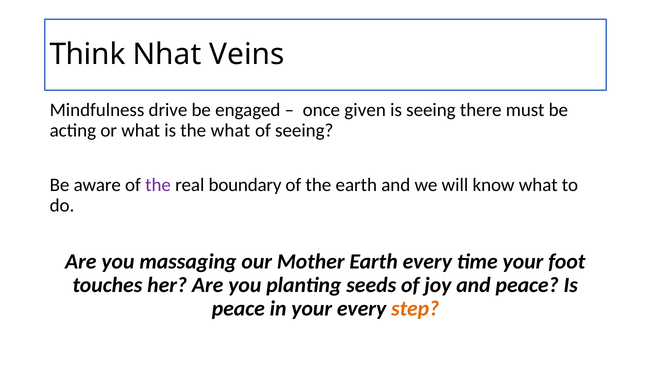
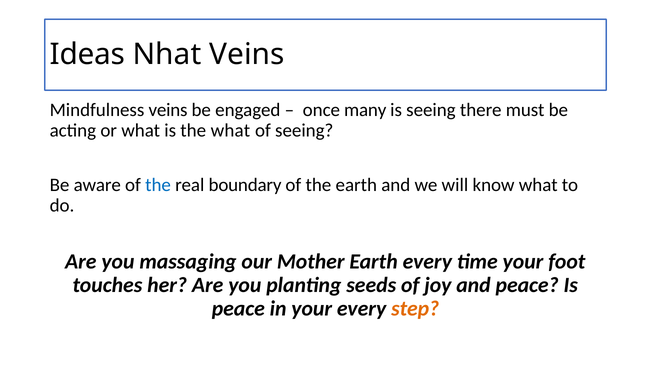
Think: Think -> Ideas (87, 55)
Mindfulness drive: drive -> veins (168, 110)
given: given -> many (365, 110)
the colour: purple -> blue (158, 185)
